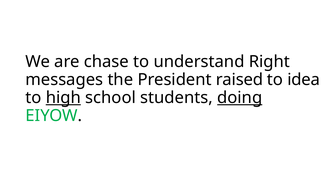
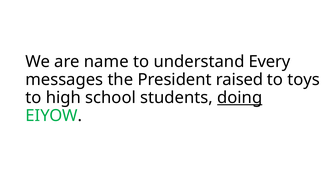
chase: chase -> name (106, 62)
Right: Right -> Every (269, 62)
idea: idea -> toys (304, 80)
high underline: present -> none (63, 98)
